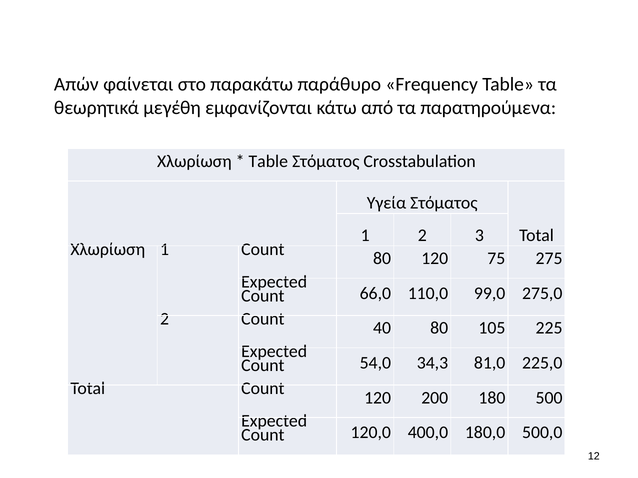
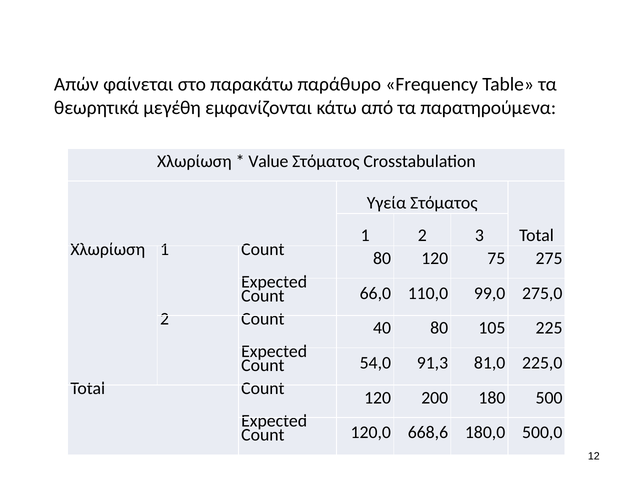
Table: Table -> Value (268, 161)
34,3: 34,3 -> 91,3 (432, 363)
400,0: 400,0 -> 668,6 (428, 433)
